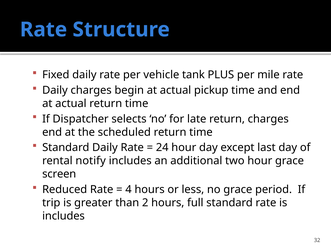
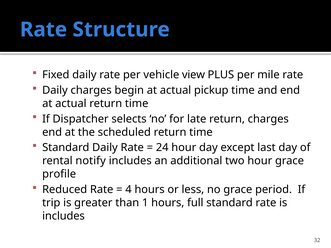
tank: tank -> view (193, 75)
screen: screen -> profile (59, 174)
2: 2 -> 1 (145, 203)
